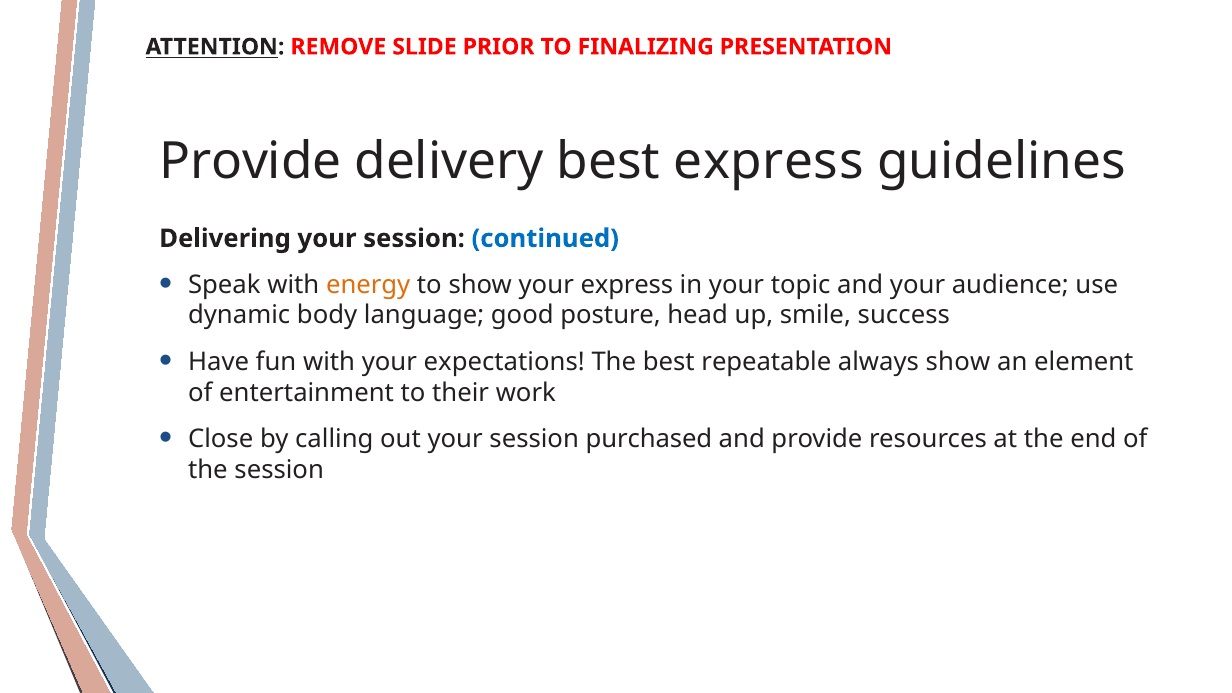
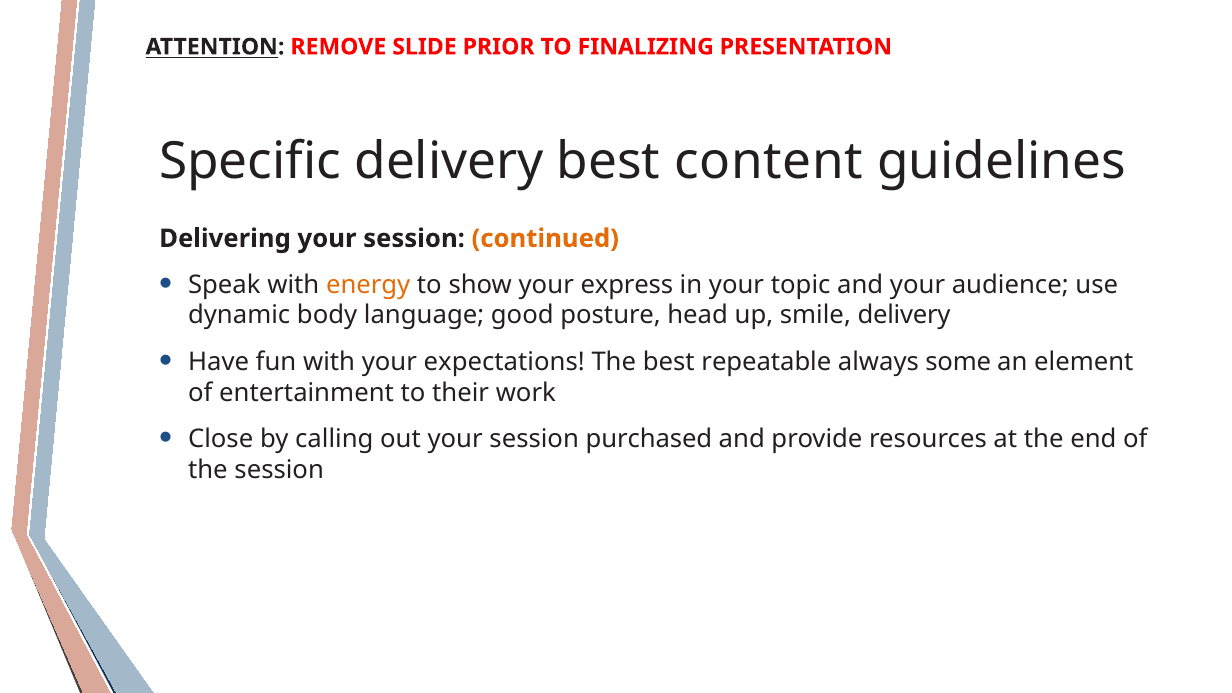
Provide: Provide -> Specific (250, 161)
best express: express -> content (769, 161)
continued colour: blue -> orange (545, 238)
smile success: success -> delivery (904, 316)
always show: show -> some (958, 362)
